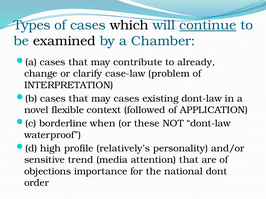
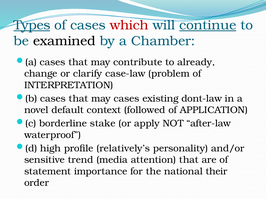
Types underline: none -> present (32, 25)
which colour: black -> red (129, 25)
flexible: flexible -> default (68, 110)
when: when -> stake (103, 124)
these: these -> apply (147, 124)
NOT dont-law: dont-law -> after-law (209, 124)
objections: objections -> statement (48, 172)
dont: dont -> their (217, 172)
